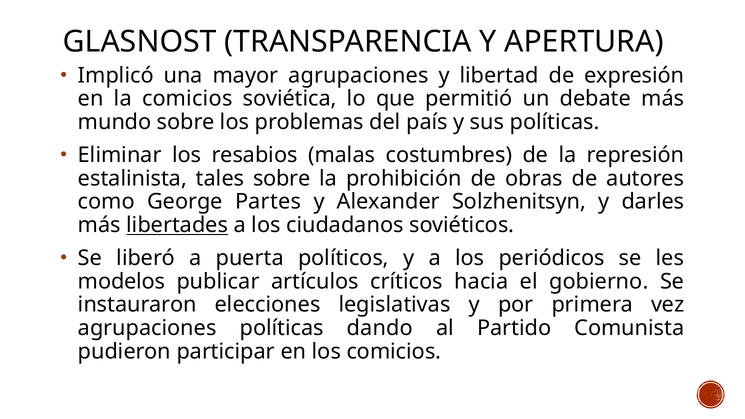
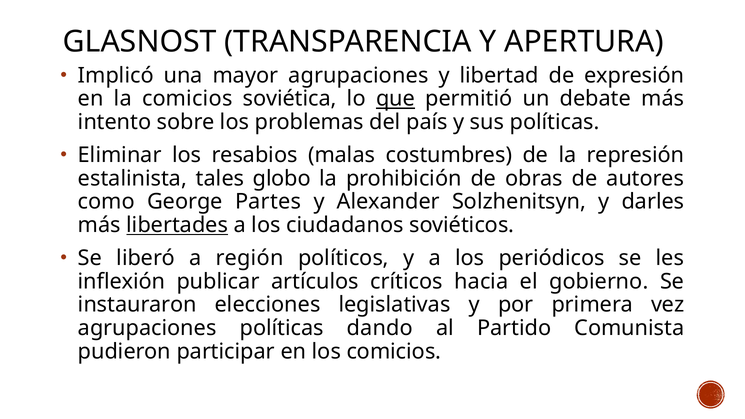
que underline: none -> present (396, 99)
mundo: mundo -> intento (115, 122)
tales sobre: sobre -> globo (282, 178)
puerta: puerta -> región (250, 258)
modelos: modelos -> inflexión (122, 281)
